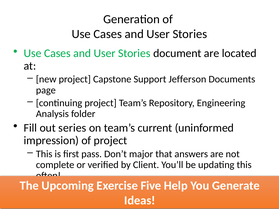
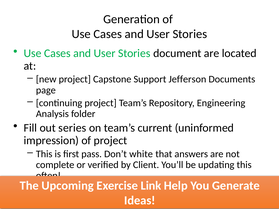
major: major -> white (141, 154)
Five: Five -> Link (151, 186)
